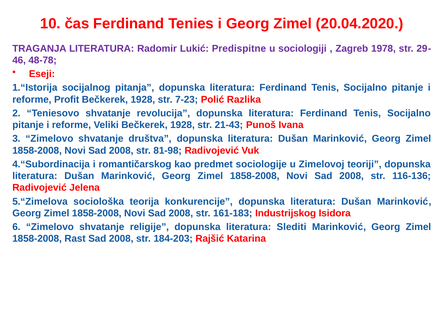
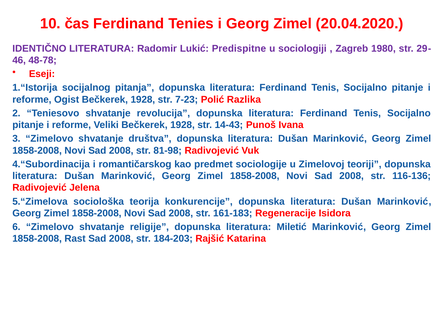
TRAGANJA: TRAGANJA -> IDENTIČNO (39, 48)
1978: 1978 -> 1980 (383, 48)
Profit: Profit -> Ogist (67, 99)
21-43: 21-43 -> 14-43 (229, 125)
Industrijskog: Industrijskog -> Regeneracije (286, 213)
Slediti: Slediti -> Miletić (292, 227)
